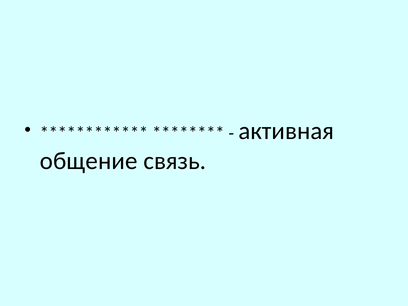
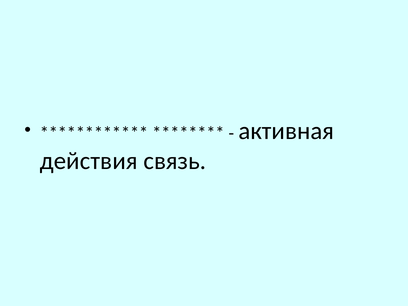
общение: общение -> действия (89, 161)
